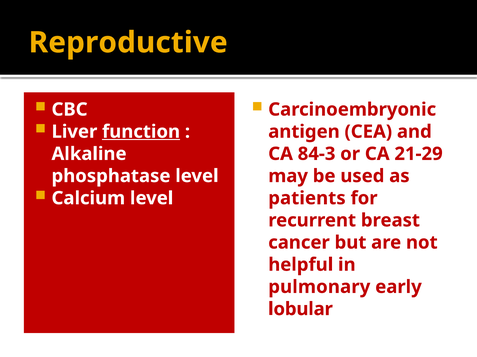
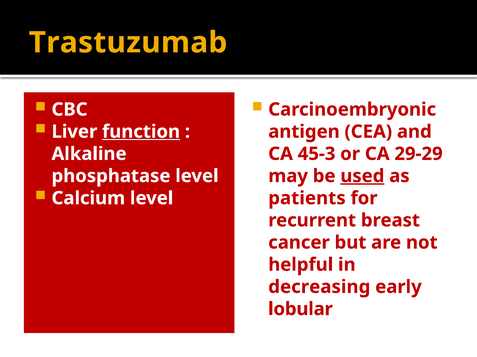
Reproductive: Reproductive -> Trastuzumab (128, 43)
84-3: 84-3 -> 45-3 (317, 154)
21-29: 21-29 -> 29-29 (419, 154)
used underline: none -> present (362, 176)
pulmonary: pulmonary -> decreasing (319, 287)
